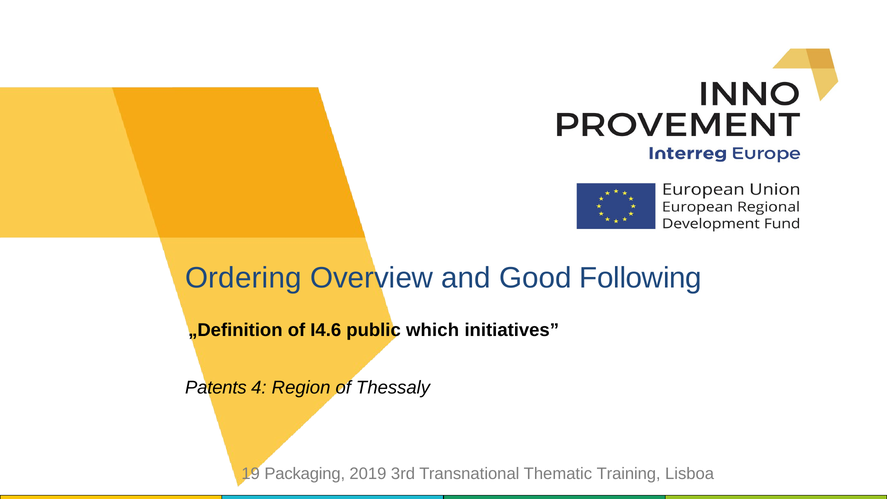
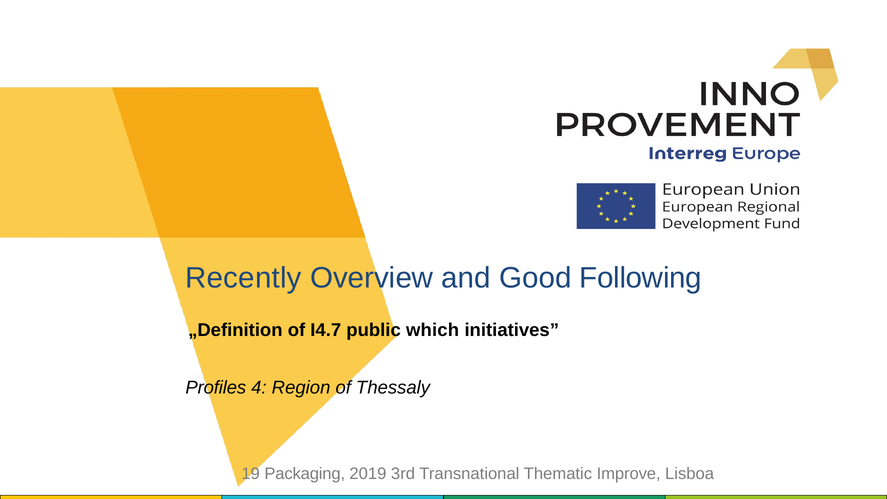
Ordering: Ordering -> Recently (243, 278)
I4.6: I4.6 -> I4.7 (326, 330)
Patents: Patents -> Profiles (216, 388)
Training: Training -> Improve (629, 473)
